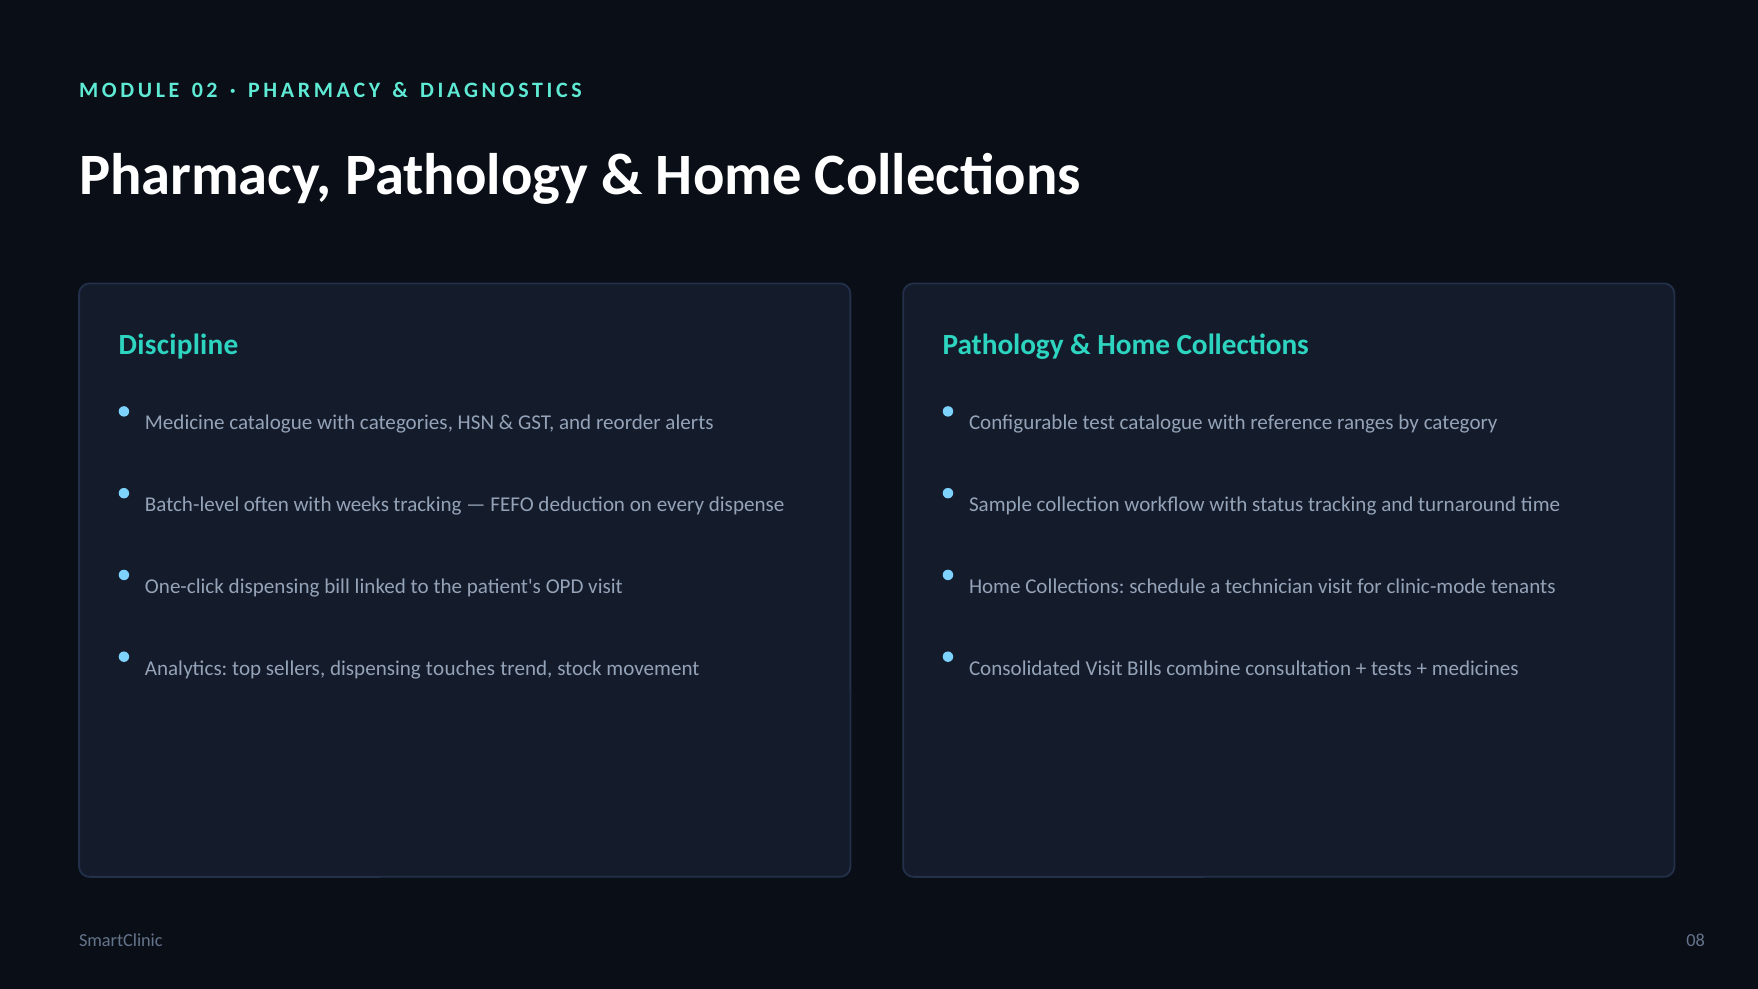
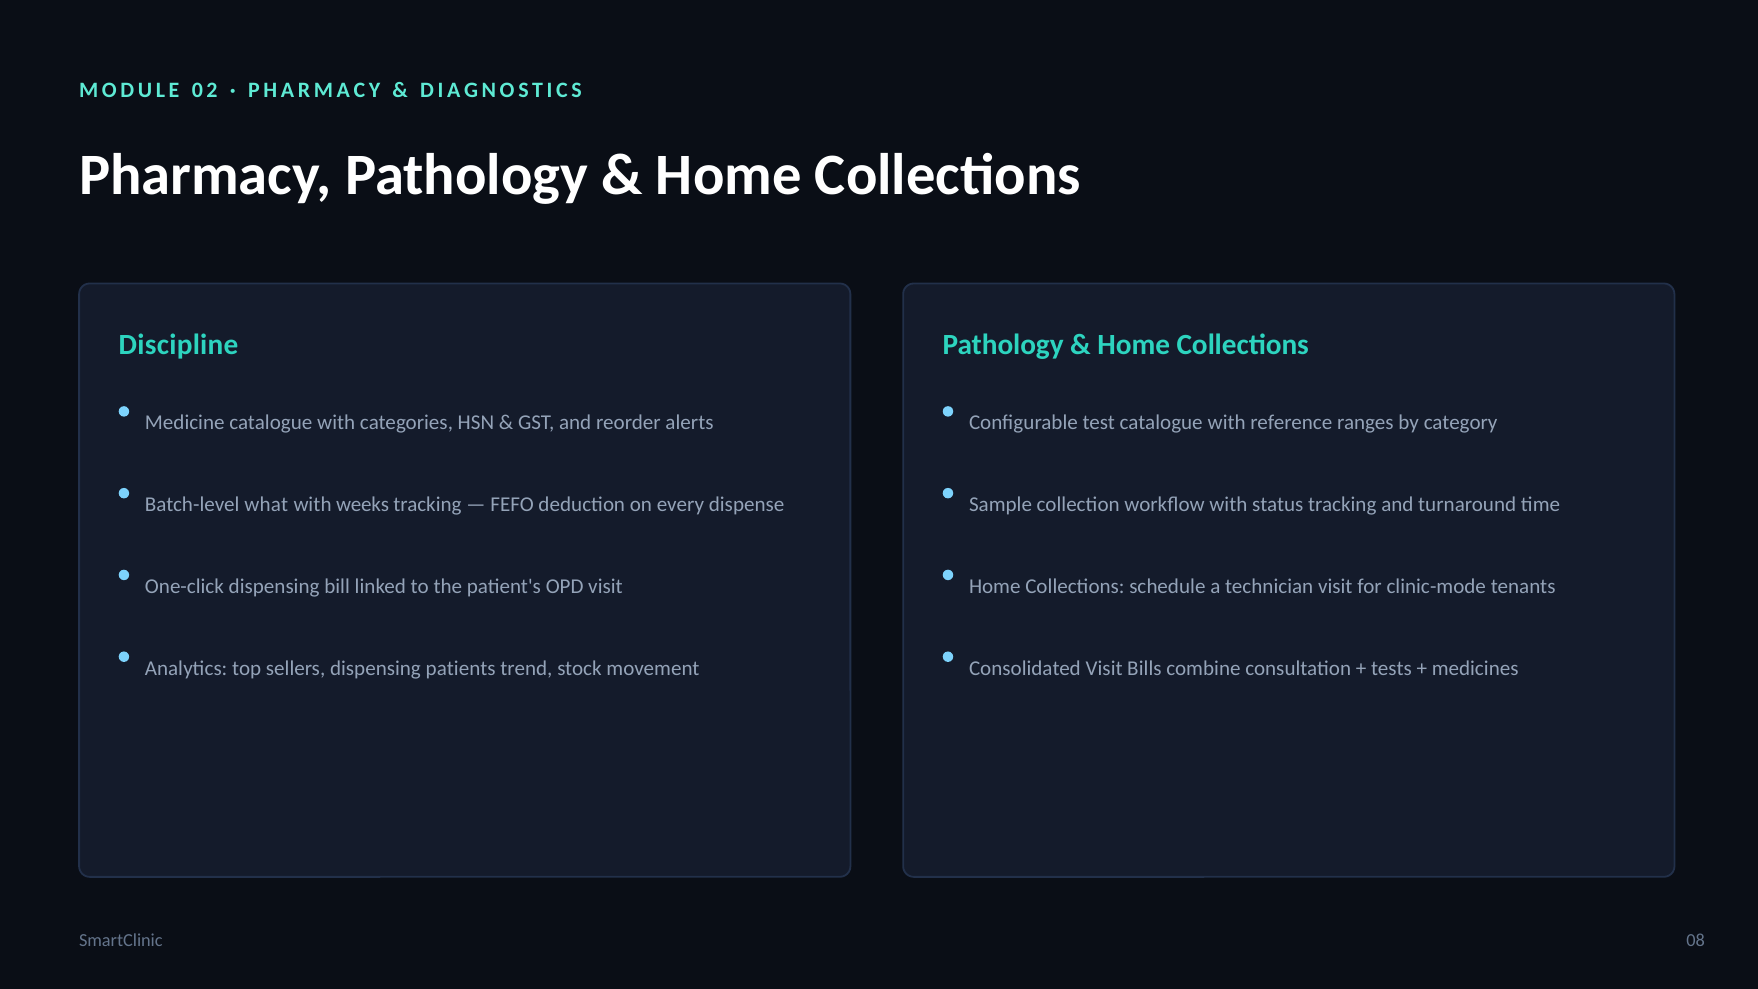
often: often -> what (266, 505)
touches: touches -> patients (461, 668)
